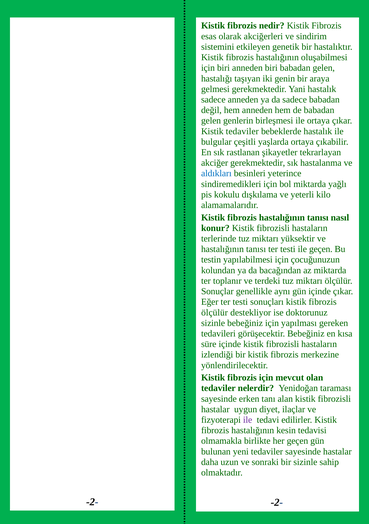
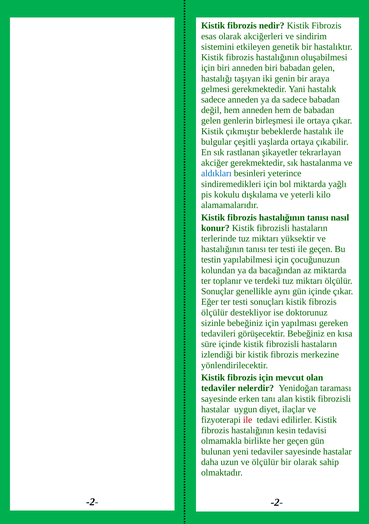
Kistik tedaviler: tedaviler -> çıkmıştır (242, 131)
ile colour: purple -> red (248, 420)
ve sonraki: sonraki -> ölçülür (265, 462)
bir sizinle: sizinle -> olarak (305, 462)
